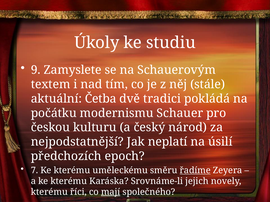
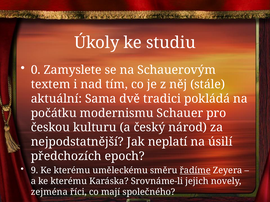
9: 9 -> 0 (36, 70)
Četba: Četba -> Sama (101, 99)
7: 7 -> 9 (34, 171)
kterému: kterému -> zejména (49, 192)
mají underline: present -> none (111, 192)
